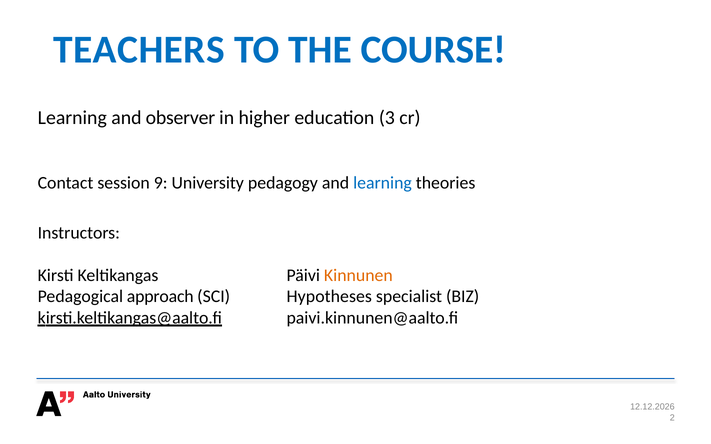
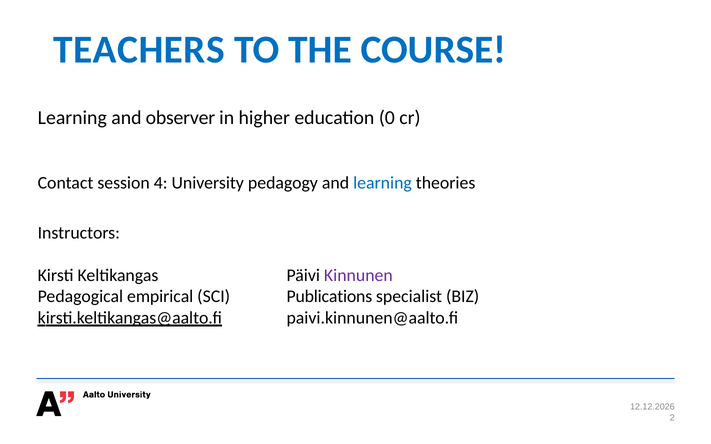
3: 3 -> 0 (387, 118)
9: 9 -> 4 (161, 183)
Kinnunen colour: orange -> purple (358, 276)
approach: approach -> empirical (160, 297)
Hypotheses: Hypotheses -> Publications (329, 297)
